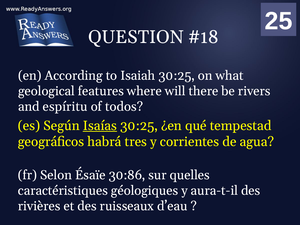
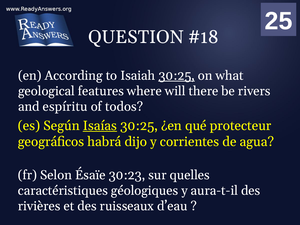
30:25 underline: none -> present (177, 76)
tempestad: tempestad -> protecteur (241, 126)
tres: tres -> dijo (136, 142)
30:86: 30:86 -> 30:23 (127, 175)
